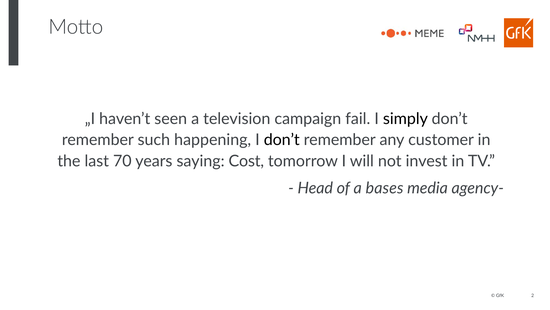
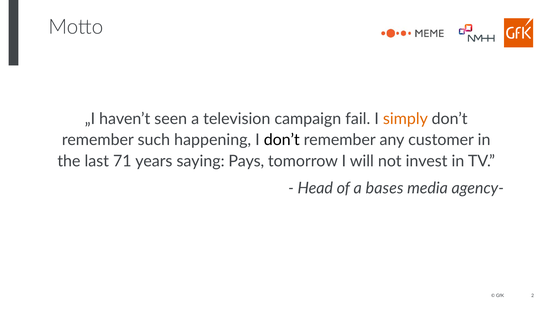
simply colour: black -> orange (405, 118)
70: 70 -> 71 (122, 161)
Cost: Cost -> Pays (246, 161)
